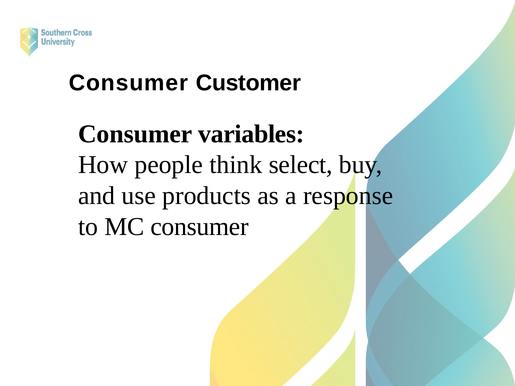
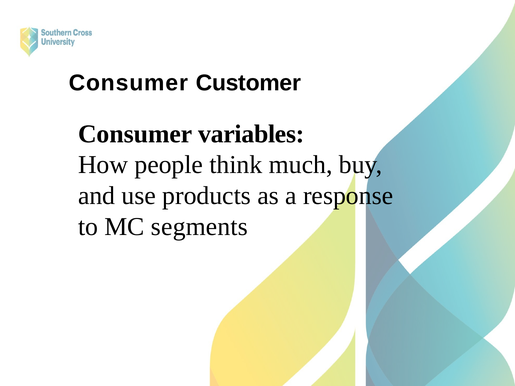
select: select -> much (301, 165)
MC consumer: consumer -> segments (199, 227)
